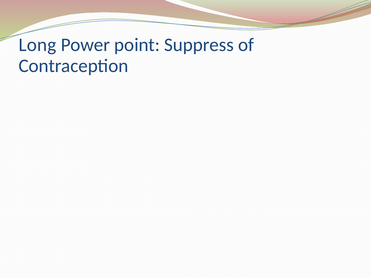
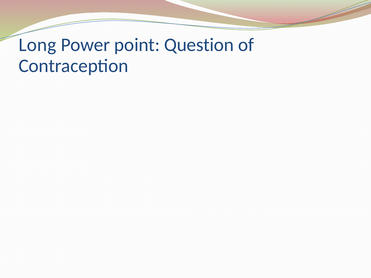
Suppress: Suppress -> Question (199, 45)
